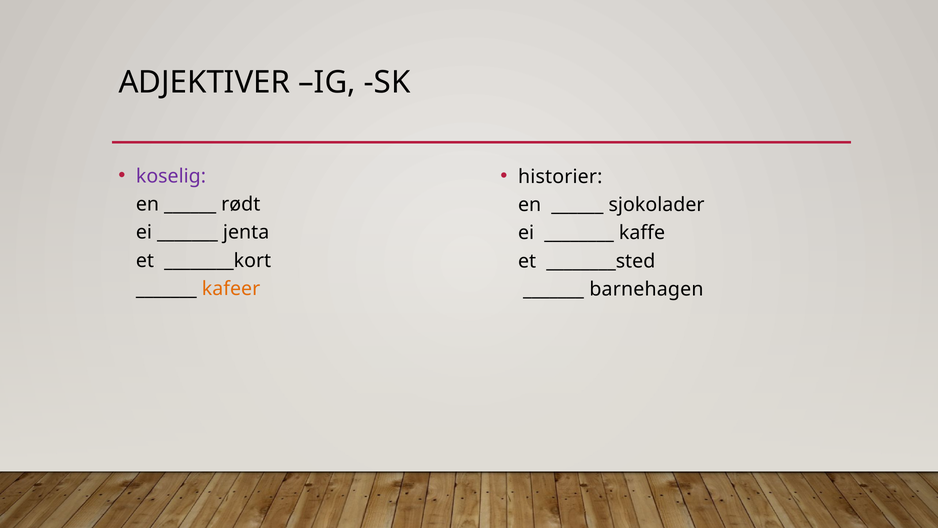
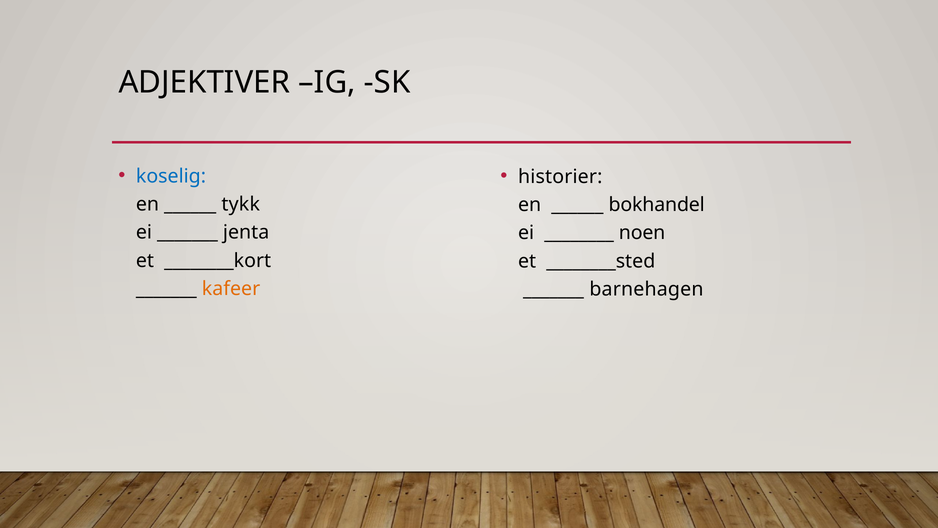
koselig colour: purple -> blue (171, 176)
rødt: rødt -> tykk (241, 204)
sjokolader: sjokolader -> bokhandel (657, 205)
kaffe: kaffe -> noen (642, 233)
